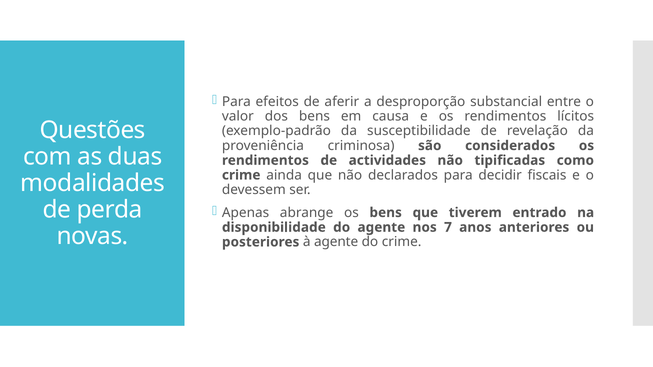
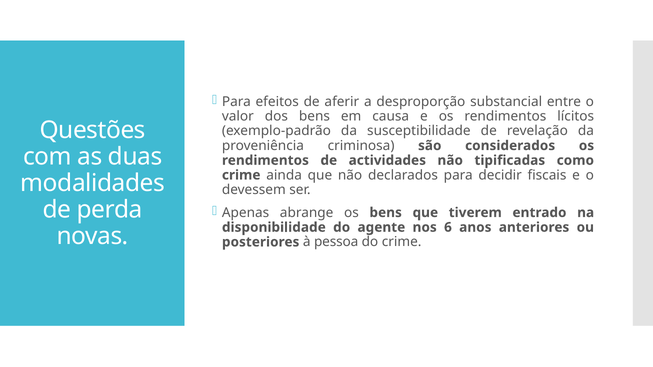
7: 7 -> 6 (448, 227)
à agente: agente -> pessoa (336, 242)
